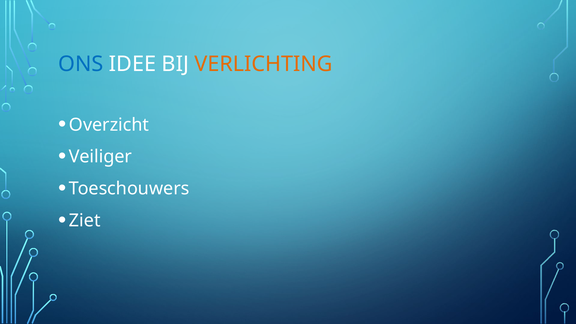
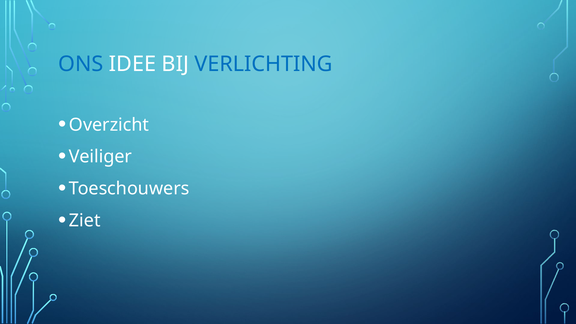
VERLICHTING colour: orange -> blue (264, 64)
